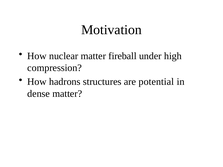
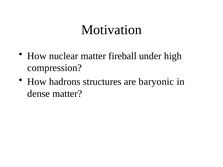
potential: potential -> baryonic (156, 82)
